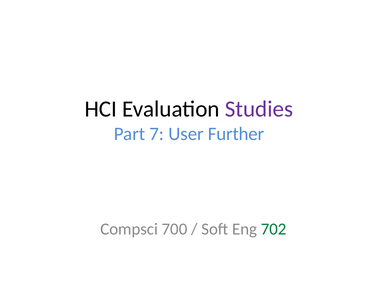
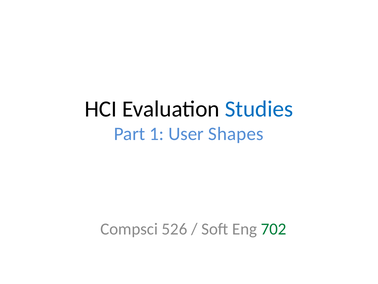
Studies colour: purple -> blue (259, 109)
7: 7 -> 1 (157, 134)
Further: Further -> Shapes (236, 134)
700: 700 -> 526 (174, 229)
